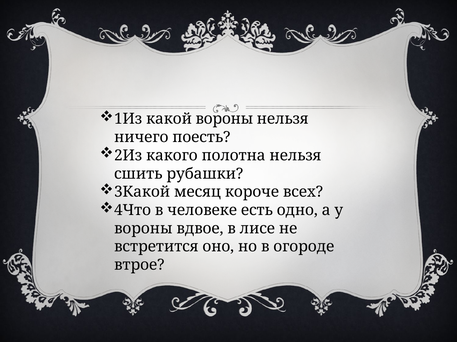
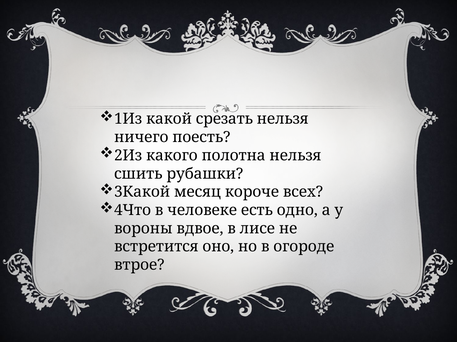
какой вороны: вороны -> срезать (224, 119)
